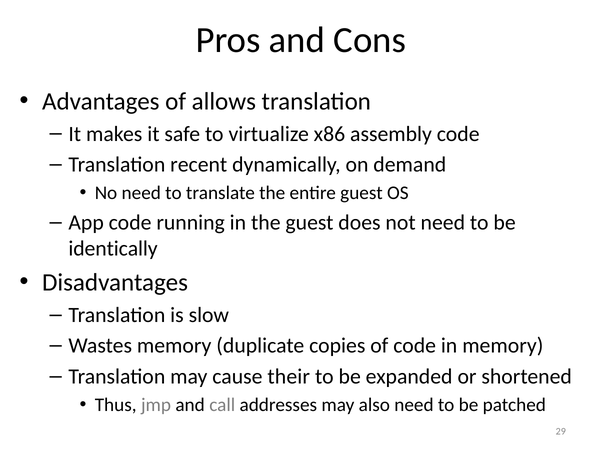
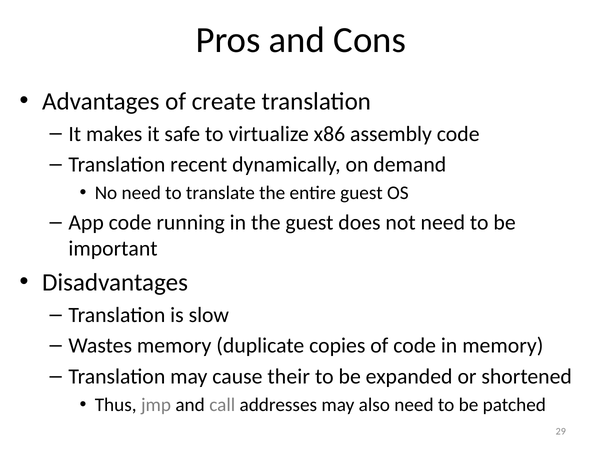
allows: allows -> create (224, 101)
identically: identically -> important (113, 248)
